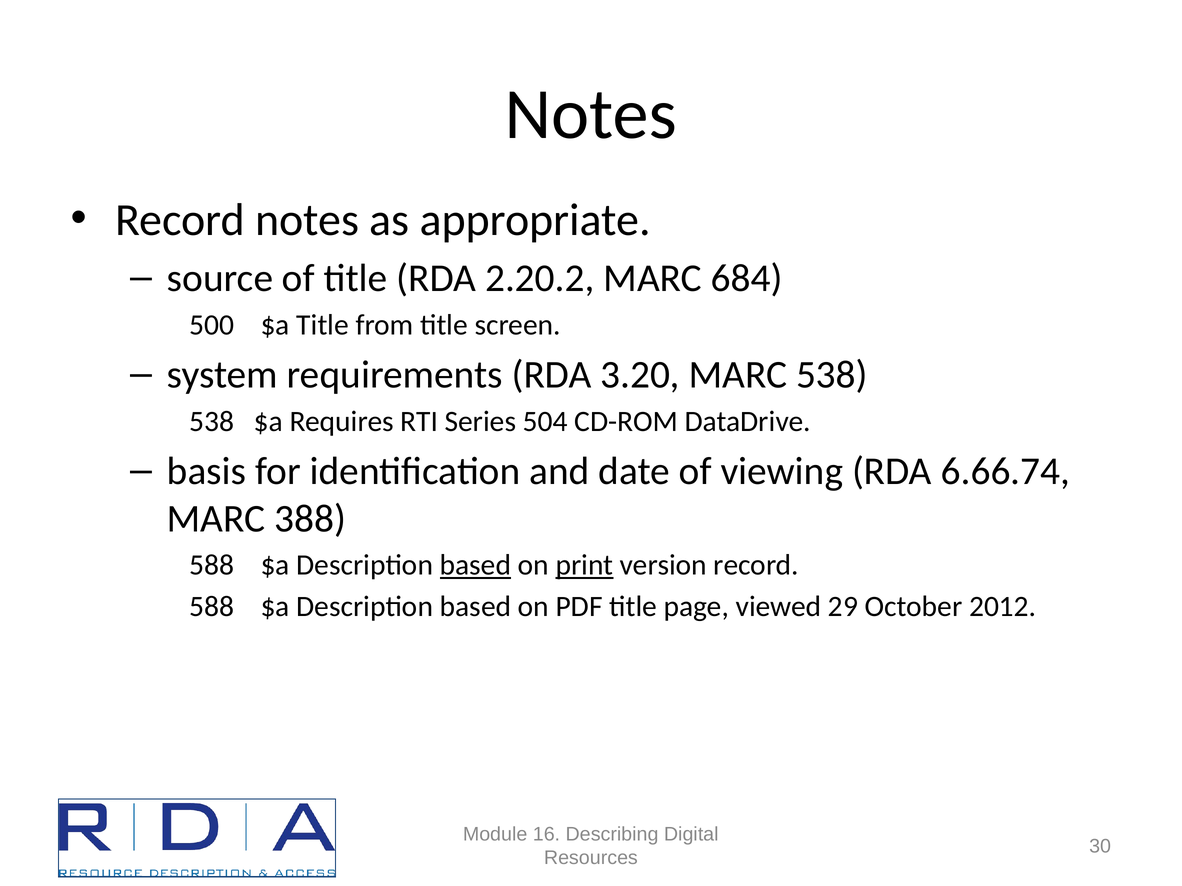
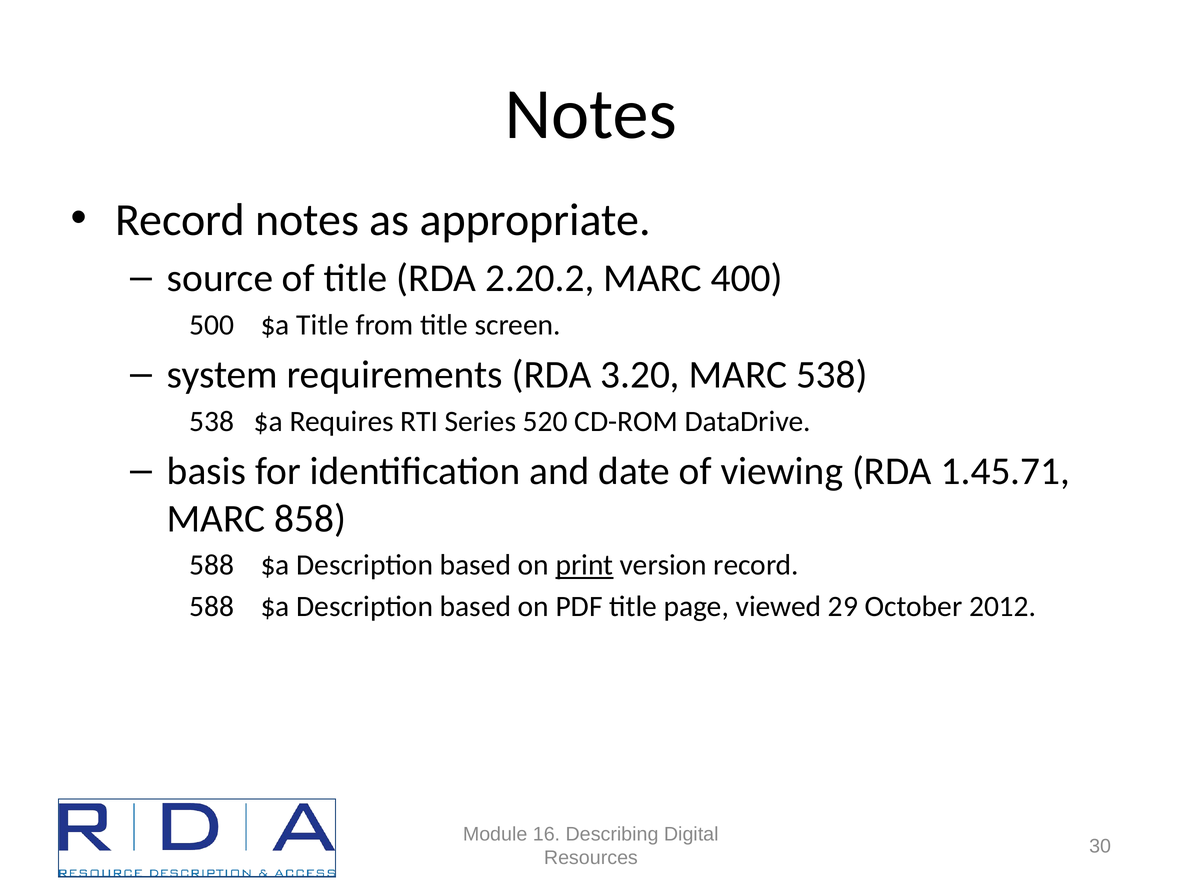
684: 684 -> 400 (747, 279)
504: 504 -> 520 (545, 422)
6.66.74: 6.66.74 -> 1.45.71 (1005, 472)
388: 388 -> 858 (310, 519)
based underline: present -> none (475, 566)
